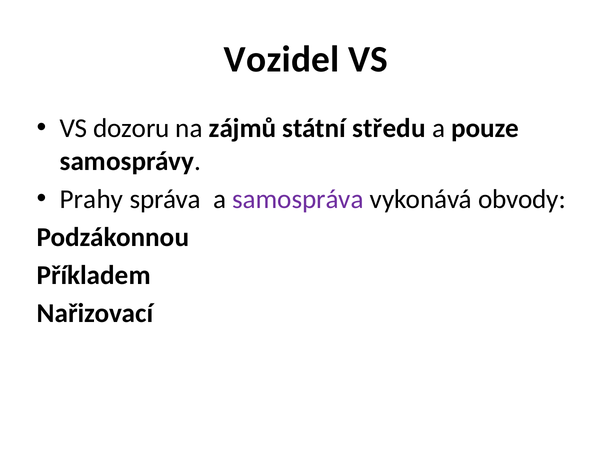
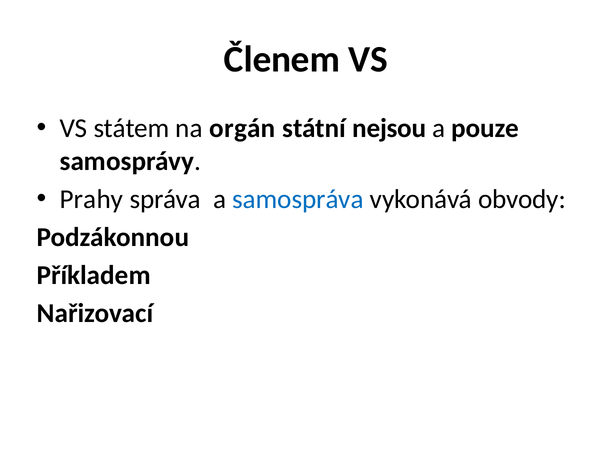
Vozidel: Vozidel -> Členem (282, 59)
dozoru: dozoru -> státem (131, 128)
zájmů: zájmů -> orgán (242, 128)
středu: středu -> nejsou (389, 128)
samospráva colour: purple -> blue (298, 199)
